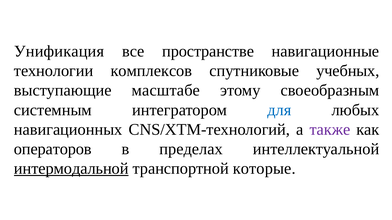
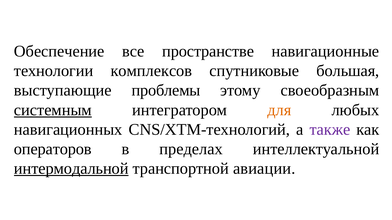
Унификация: Унификация -> Обеспечение (59, 51)
учебных: учебных -> большая (348, 71)
масштабе: масштабе -> проблемы (166, 91)
системным underline: none -> present (53, 110)
для colour: blue -> orange (279, 110)
которые: которые -> авиации (264, 169)
